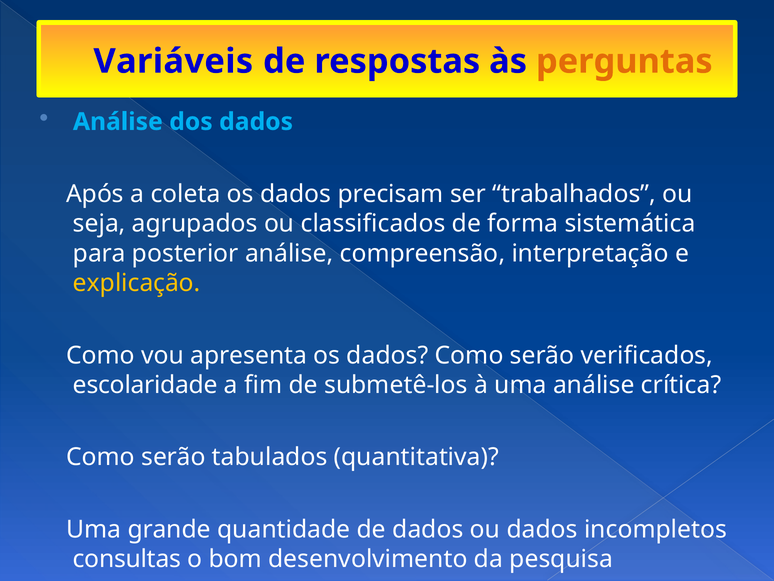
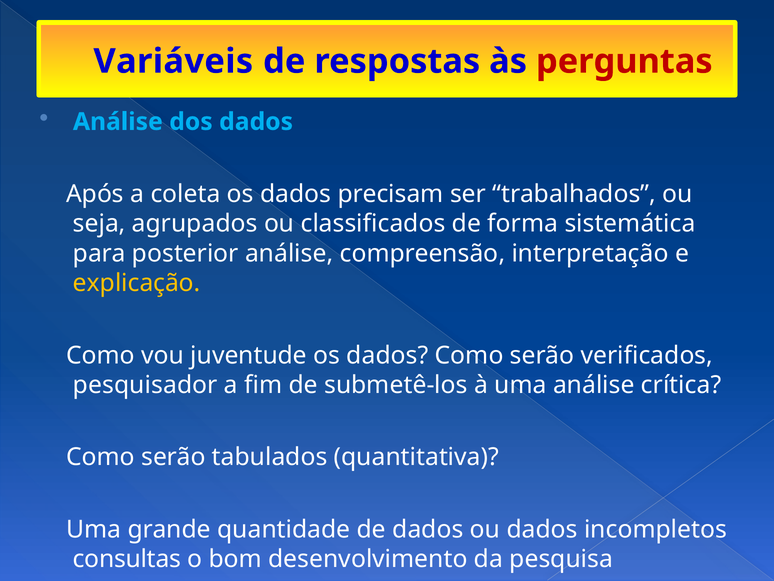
perguntas colour: orange -> red (624, 61)
apresenta: apresenta -> juventude (249, 355)
escolaridade: escolaridade -> pesquisador (145, 385)
